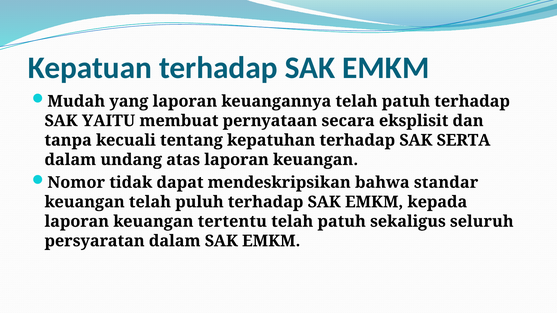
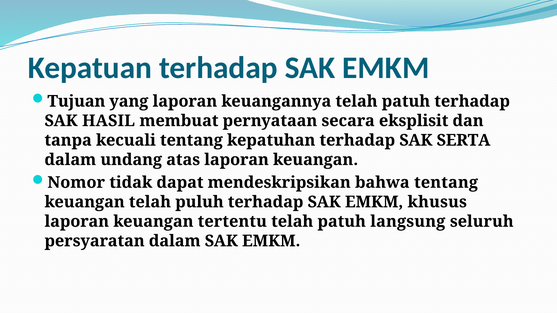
Mudah: Mudah -> Tujuan (76, 101)
YAITU: YAITU -> HASIL (108, 121)
bahwa standar: standar -> tentang (446, 183)
kepada: kepada -> khusus (437, 202)
sekaligus: sekaligus -> langsung (408, 222)
